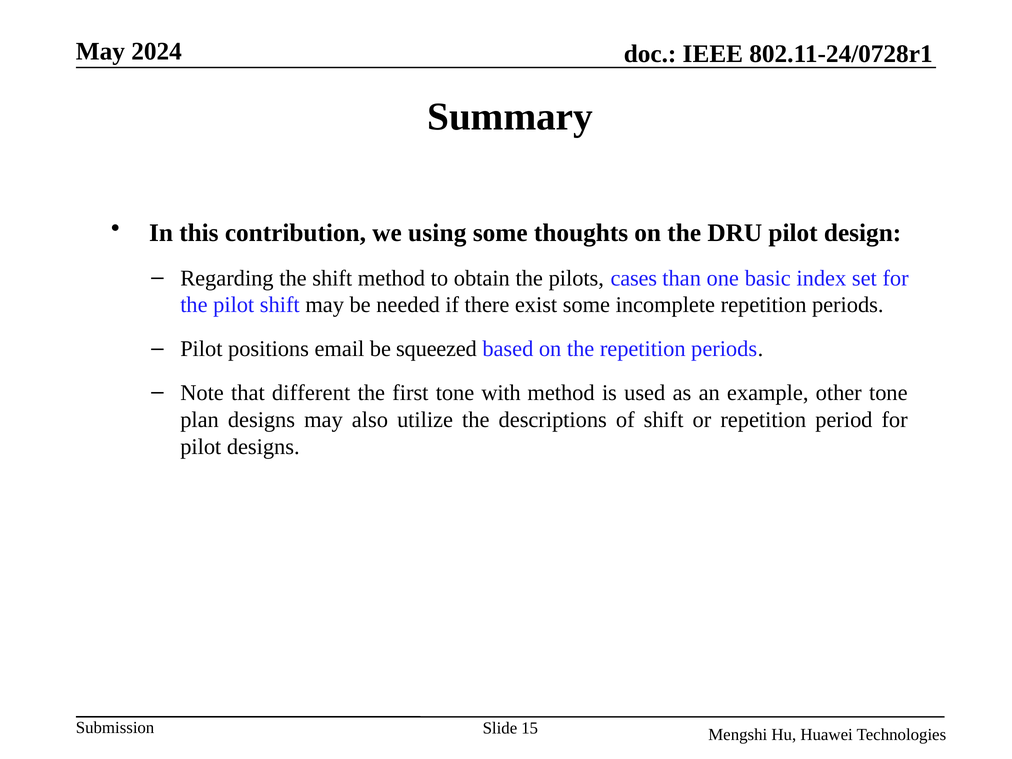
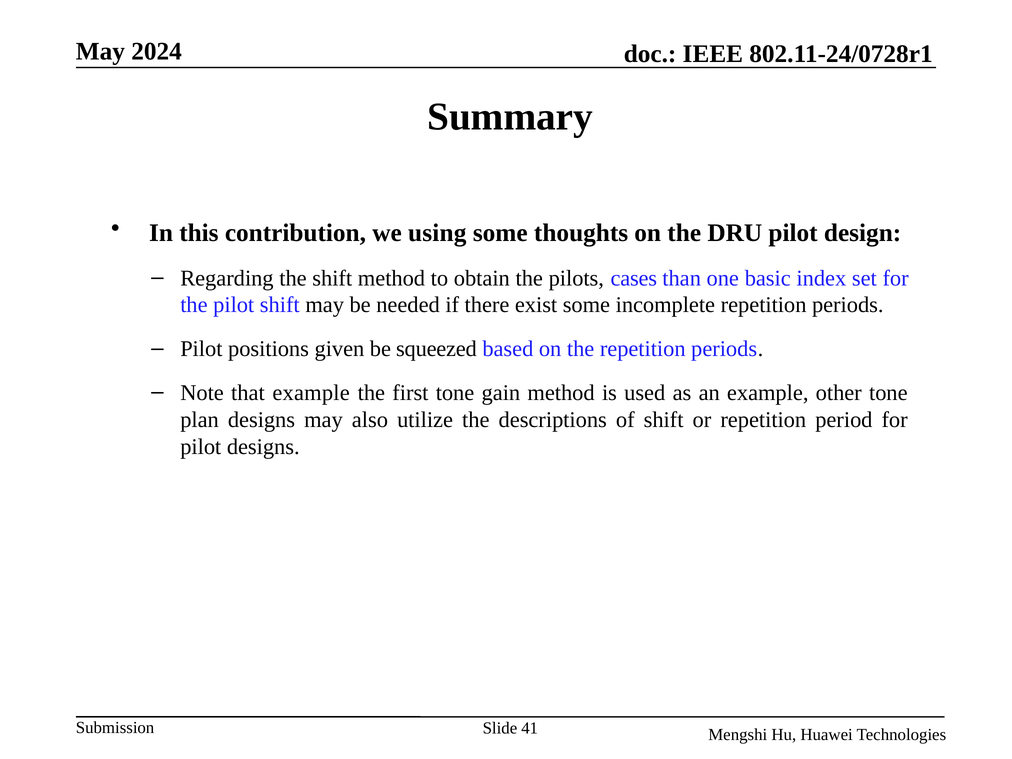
email: email -> given (339, 349)
that different: different -> example (311, 393)
with: with -> gain (501, 393)
15: 15 -> 41 (530, 728)
